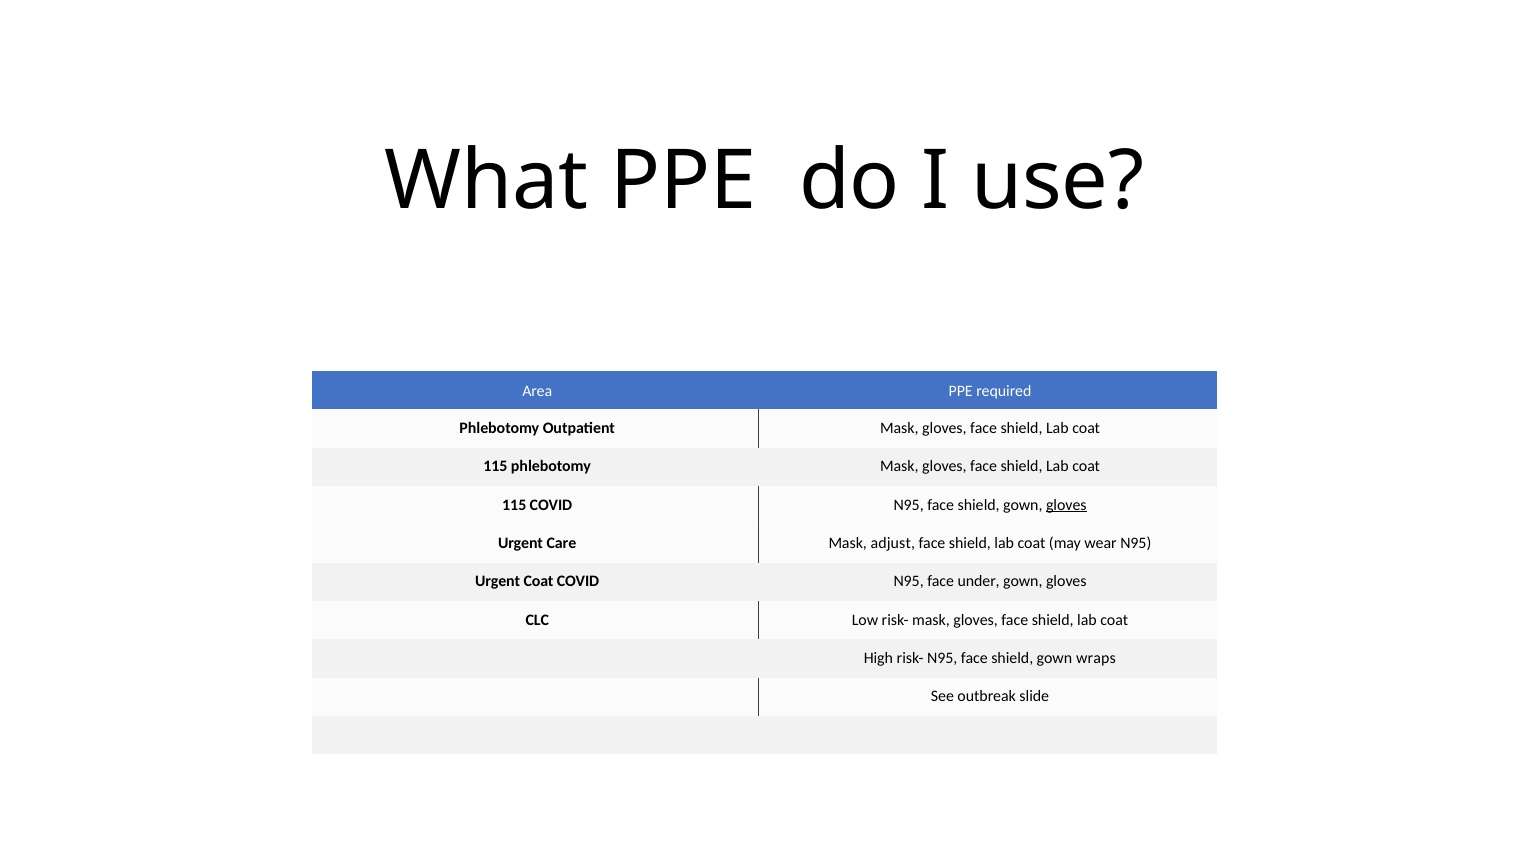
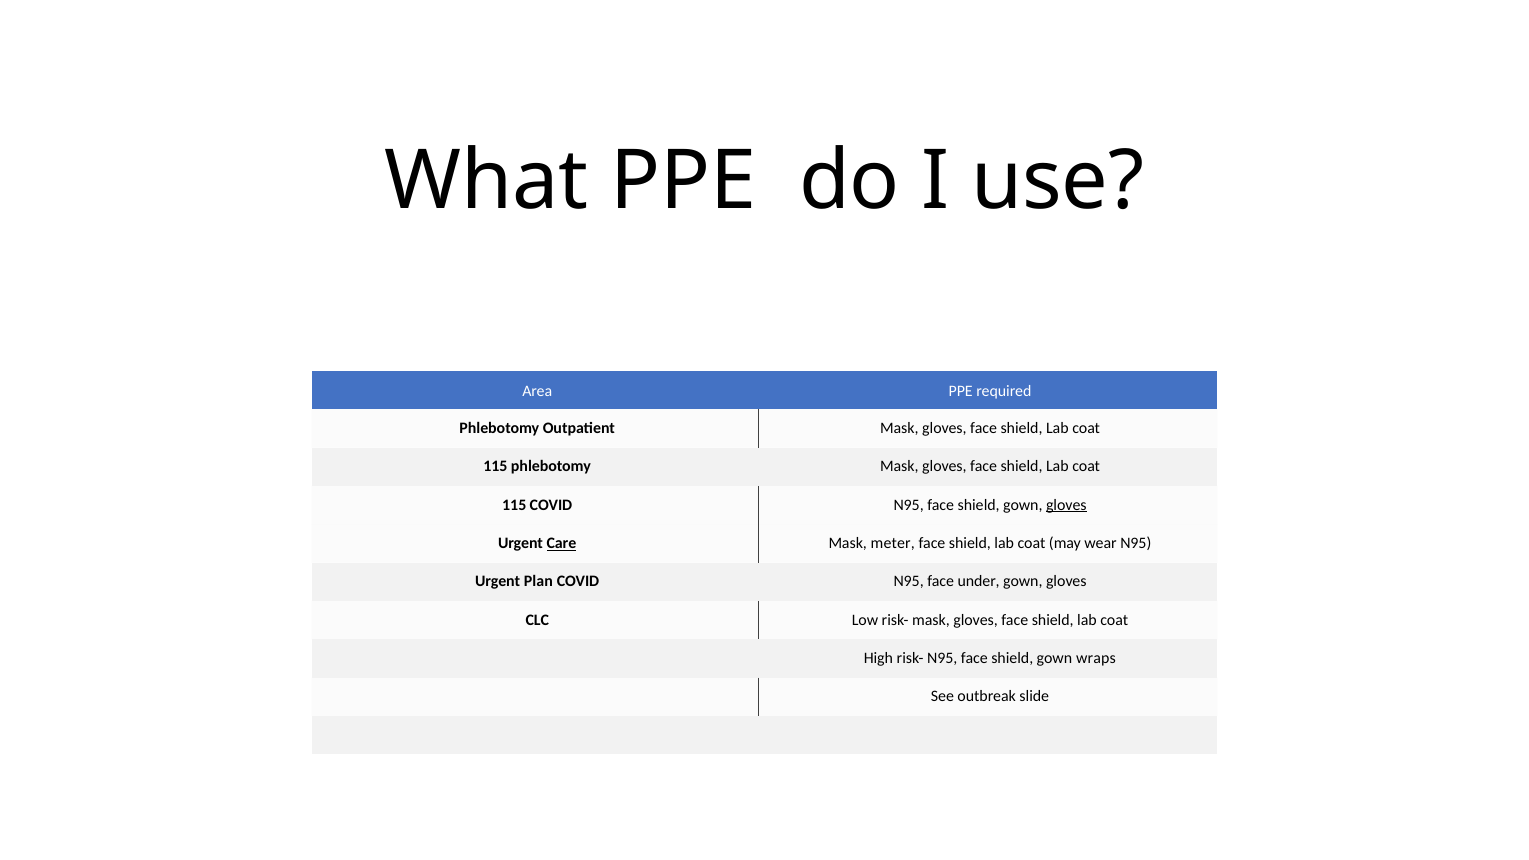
Care underline: none -> present (561, 543)
adjust: adjust -> meter (893, 543)
Urgent Coat: Coat -> Plan (538, 582)
